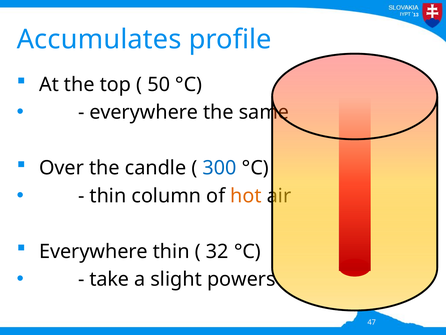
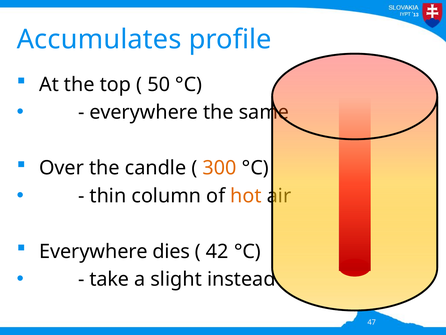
300 colour: blue -> orange (219, 168)
Everywhere thin: thin -> dies (171, 251)
32: 32 -> 42 (217, 251)
powers: powers -> instead (241, 279)
